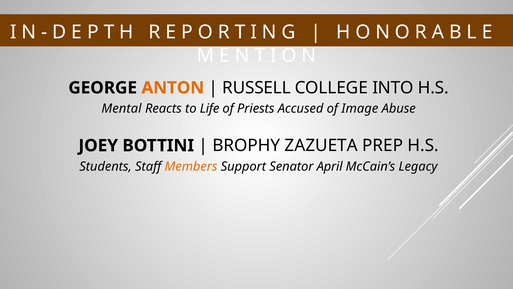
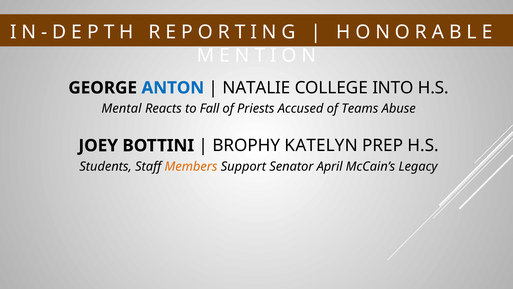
ANTON colour: orange -> blue (173, 88)
RUSSELL: RUSSELL -> NATALIE (256, 88)
Life: Life -> Fall (210, 109)
Image: Image -> Teams (360, 109)
ZAZUETA: ZAZUETA -> KATELYN (321, 145)
